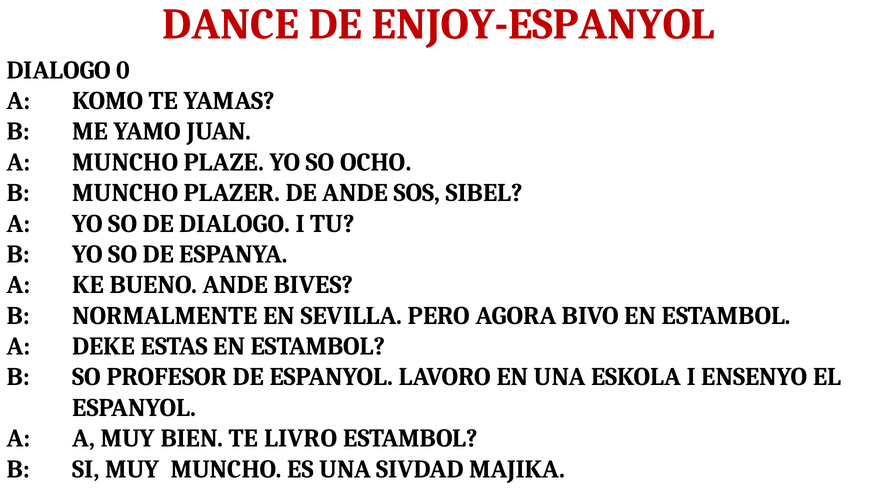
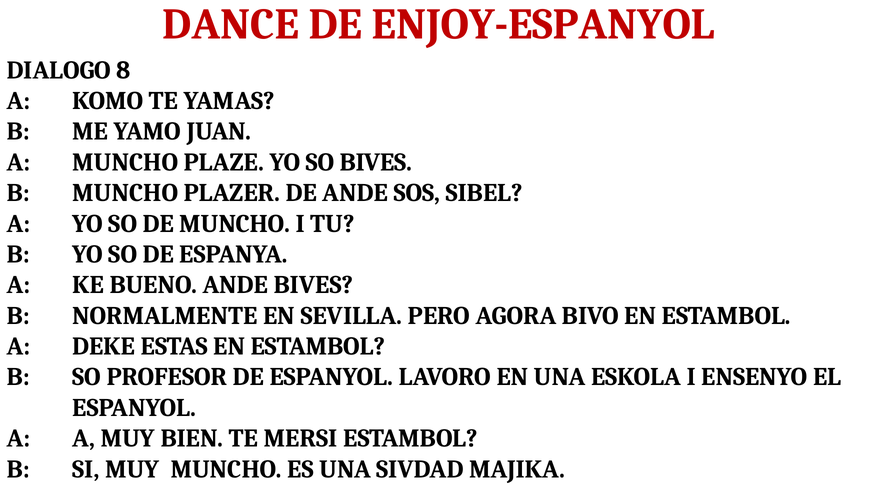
0: 0 -> 8 (123, 70)
SO OCHO: OCHO -> BIVES (376, 162)
DE DIALOGO: DIALOGO -> MUNCHO (235, 224)
LIVRO: LIVRO -> MERSI (301, 439)
